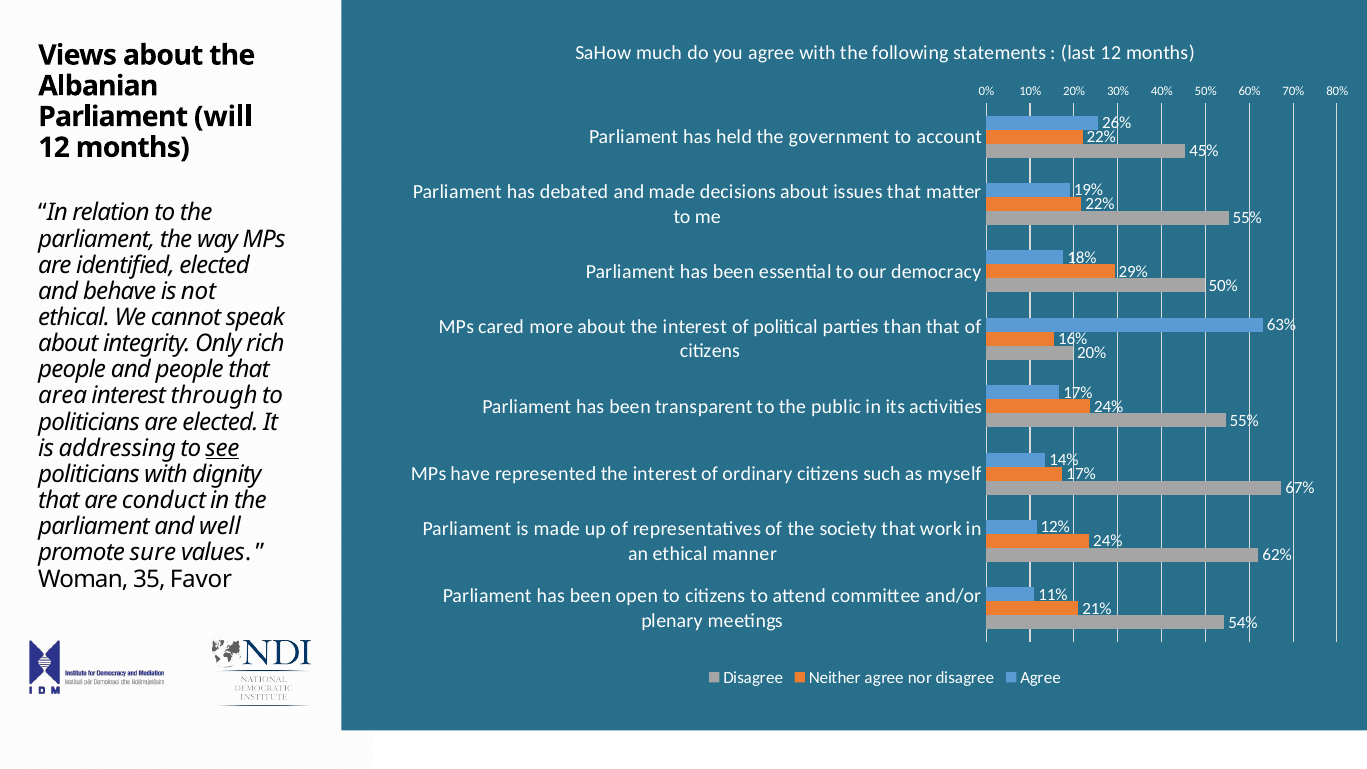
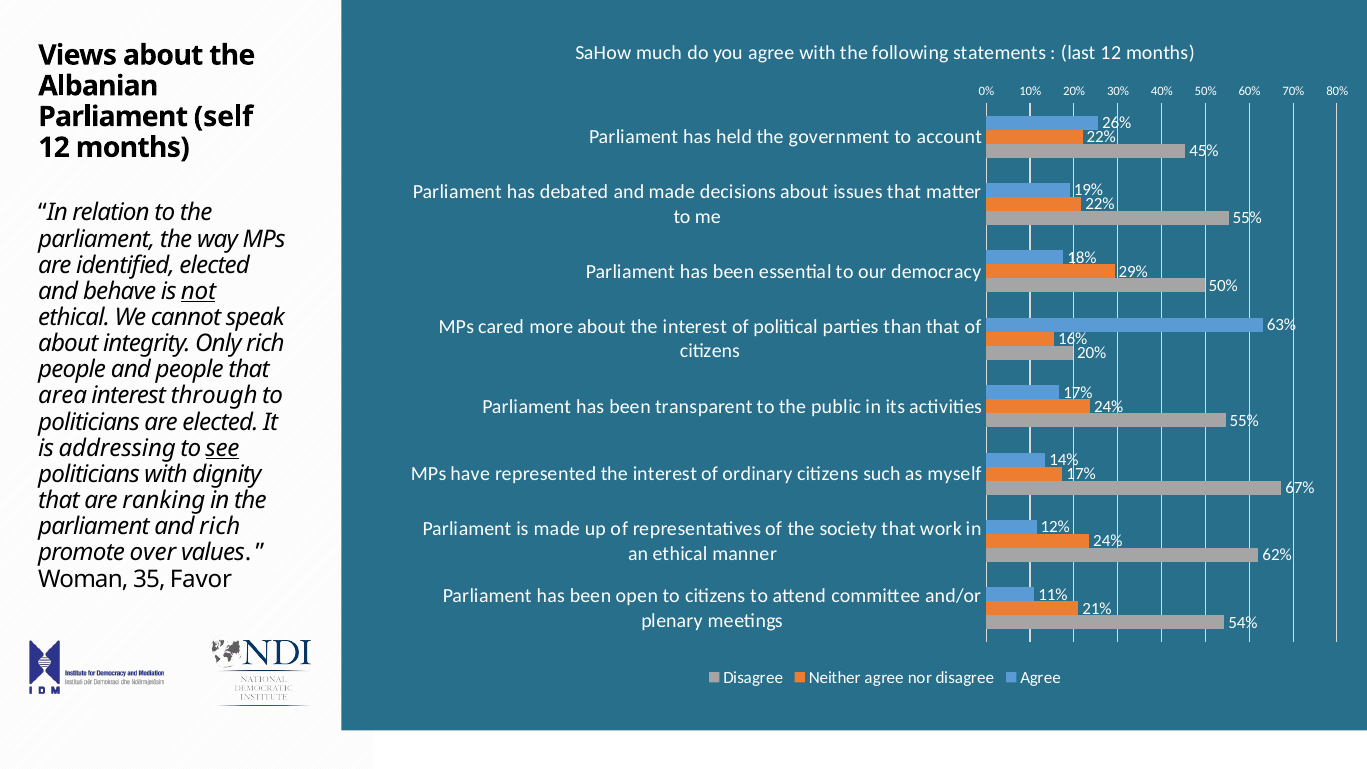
will: will -> self (223, 117)
not underline: none -> present (198, 291)
conduct: conduct -> ranking (164, 501)
and well: well -> rich (220, 527)
sure: sure -> over (153, 553)
